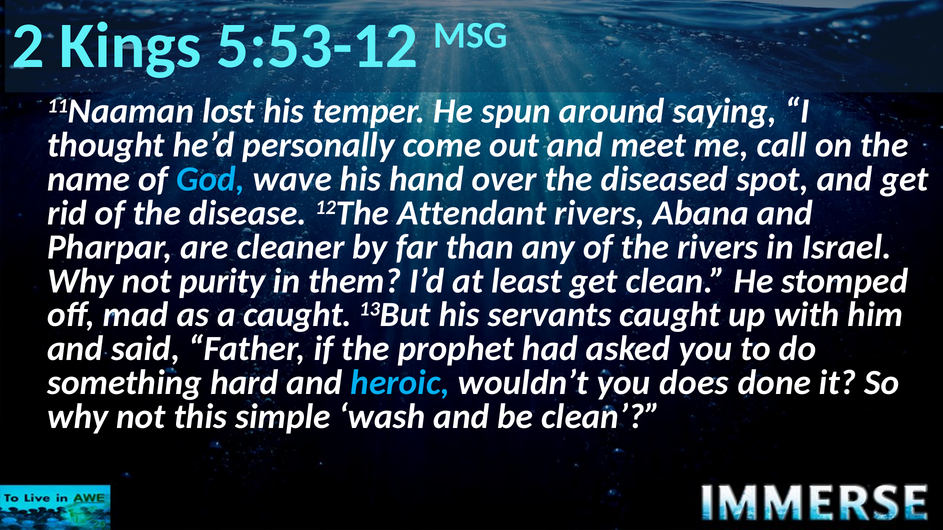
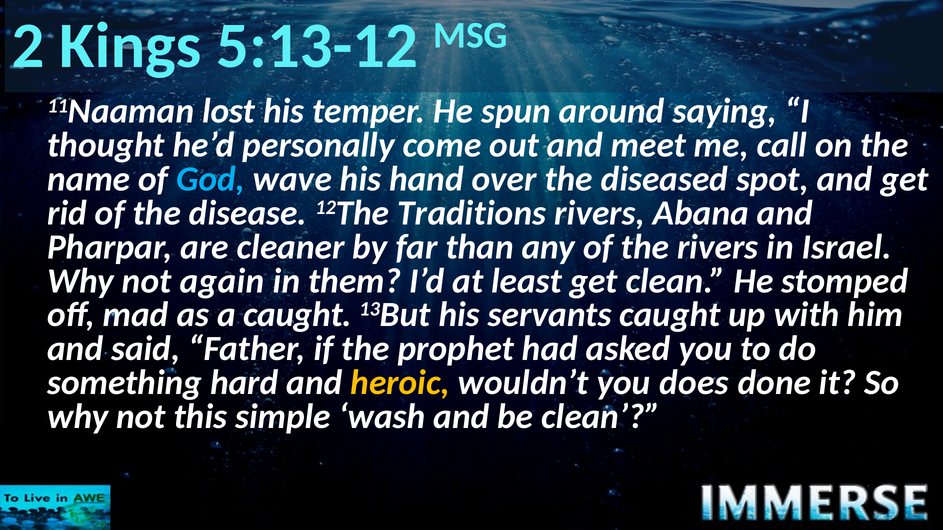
5:53-12: 5:53-12 -> 5:13-12 (317, 46)
Attendant: Attendant -> Traditions (472, 213)
purity: purity -> again (222, 281)
heroic colour: light blue -> yellow (400, 383)
